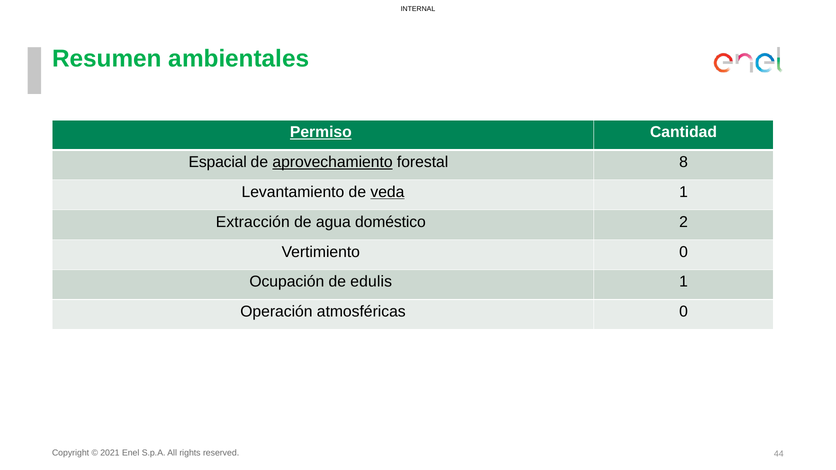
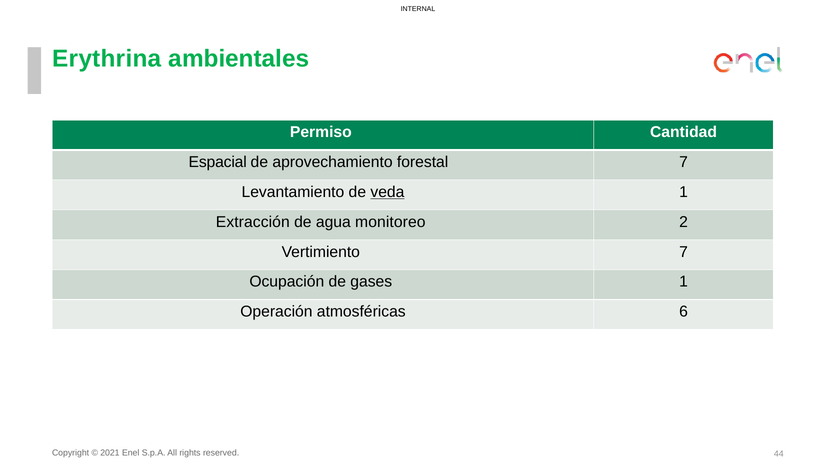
Resumen: Resumen -> Erythrina (107, 59)
Permiso underline: present -> none (321, 132)
aprovechamiento underline: present -> none (333, 162)
forestal 8: 8 -> 7 (684, 162)
doméstico: doméstico -> monitoreo (390, 222)
Vertimiento 0: 0 -> 7 (684, 252)
edulis: edulis -> gases (371, 282)
atmosféricas 0: 0 -> 6 (684, 312)
